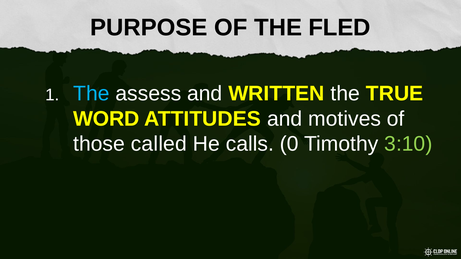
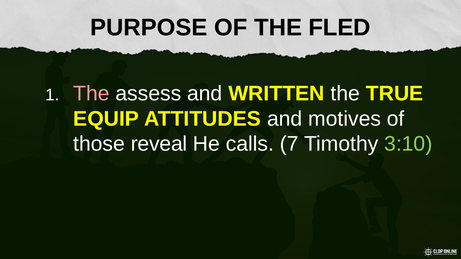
The colour: light blue -> pink (91, 94)
WORD: WORD -> EQUIP (106, 119)
called: called -> reveal (159, 144)
0: 0 -> 7 (289, 144)
